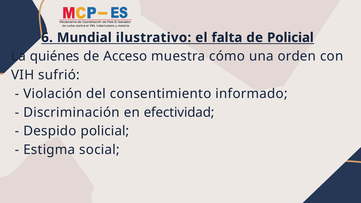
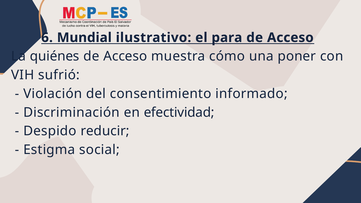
falta: falta -> para (227, 38)
Policial: Policial -> Acceso (290, 38)
orden: orden -> poner (297, 56)
Despido policial: policial -> reducir (105, 131)
